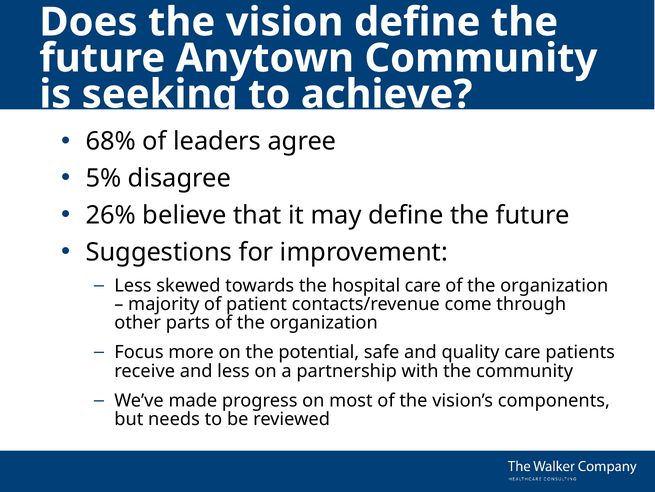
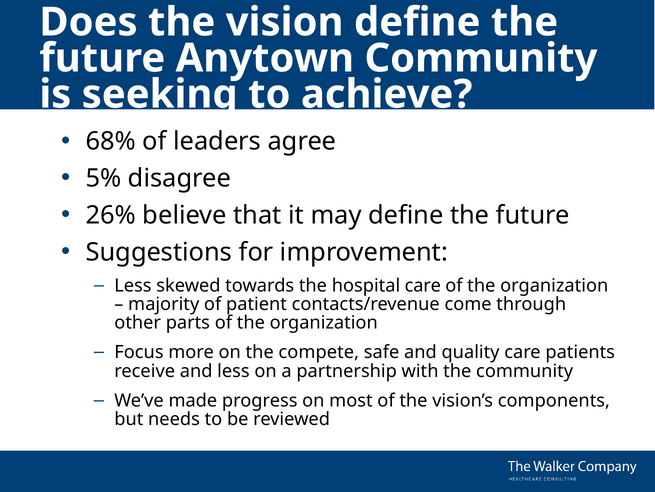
potential: potential -> compete (319, 352)
